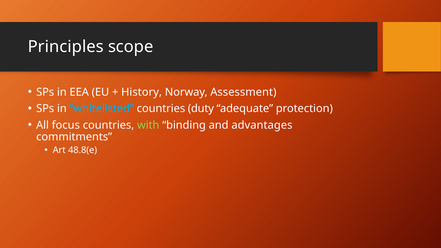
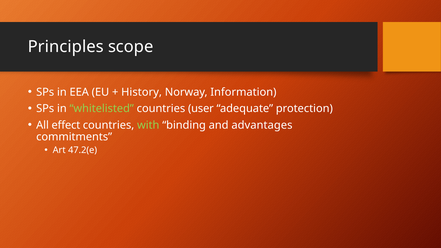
Assessment: Assessment -> Information (243, 92)
whitelisted colour: light blue -> light green (102, 109)
duty: duty -> user (201, 109)
focus: focus -> effect (66, 125)
48.8(e: 48.8(e -> 47.2(e (83, 150)
